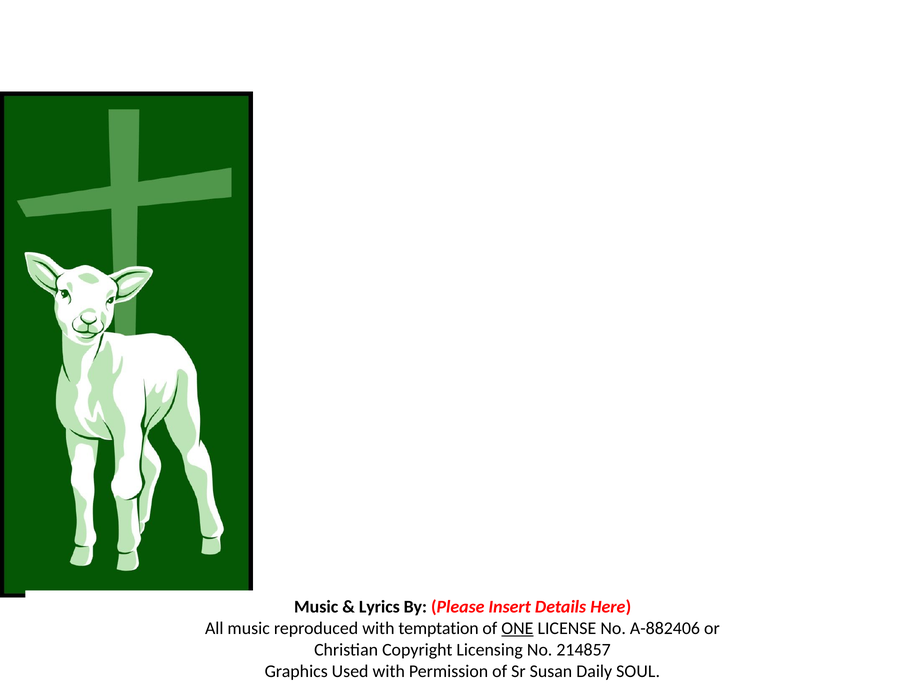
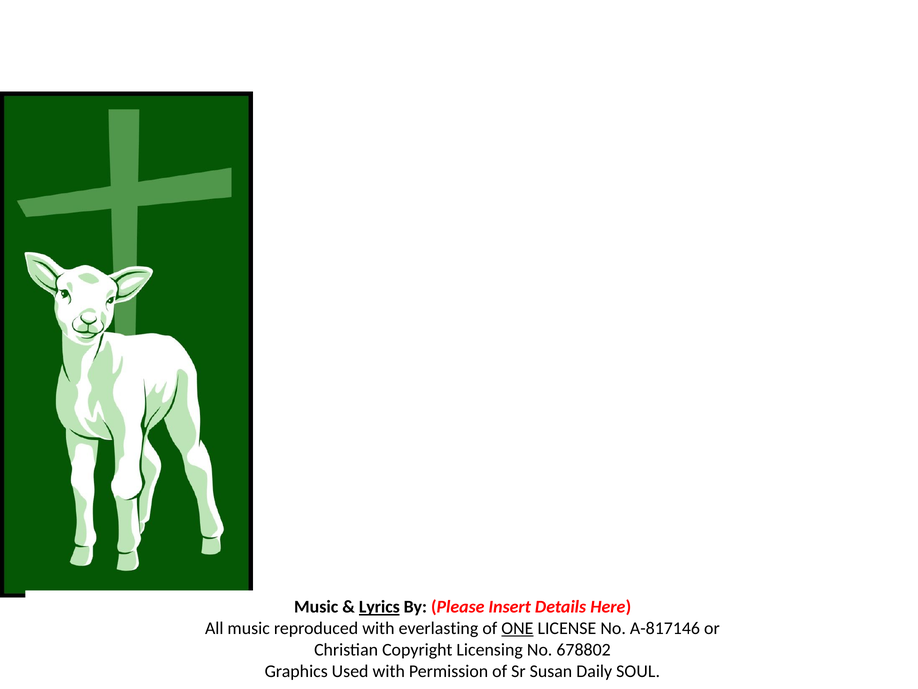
Lyrics underline: none -> present (379, 607)
temptation: temptation -> everlasting (438, 628)
A-882406: A-882406 -> A-817146 (665, 628)
214857: 214857 -> 678802 (584, 649)
